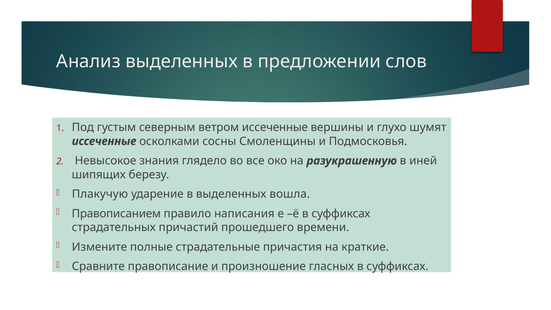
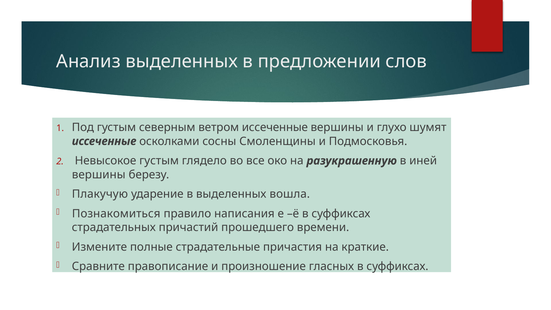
Невысокое знания: знания -> густым (159, 161)
шипящих: шипящих -> вершины (99, 175)
Правописанием: Правописанием -> Познакомиться (116, 214)
